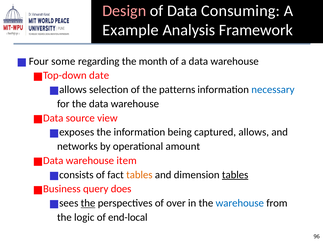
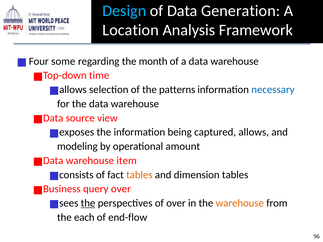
Design colour: pink -> light blue (124, 11)
Consuming: Consuming -> Generation (241, 11)
Example: Example -> Location (131, 30)
date: date -> time (99, 75)
networks: networks -> modeling (77, 147)
tables underline: present -> none (235, 175)
query does: does -> over (121, 189)
warehouse colour: blue -> orange (240, 203)
logic: logic -> each (84, 218)
end-local: end-local -> end-flow (128, 218)
